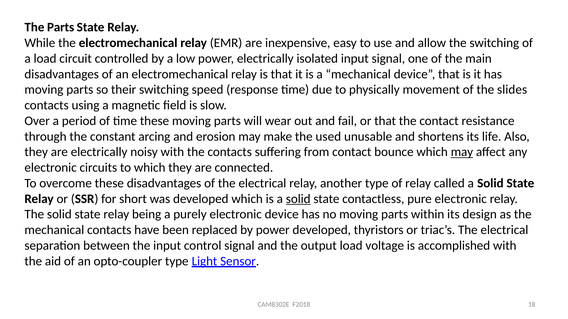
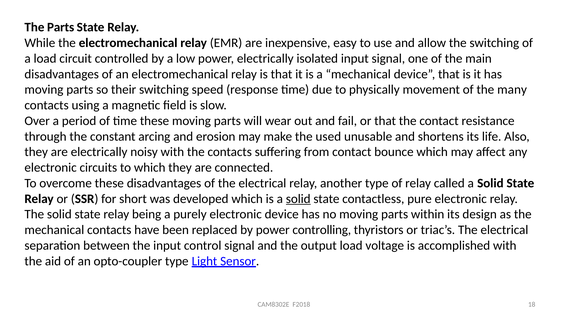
slides: slides -> many (512, 90)
may underline: present -> none (462, 152)
power developed: developed -> controlling (322, 230)
